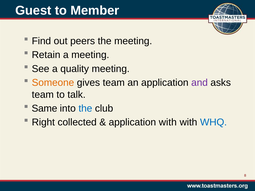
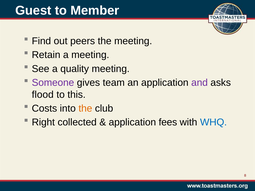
Someone colour: orange -> purple (53, 83)
team: team -> flood (43, 95)
talk: talk -> this (77, 95)
Same: Same -> Costs (44, 109)
the colour: blue -> orange (85, 109)
application with: with -> fees (168, 122)
